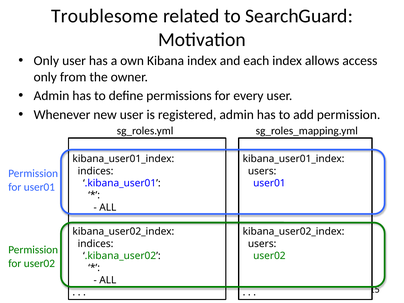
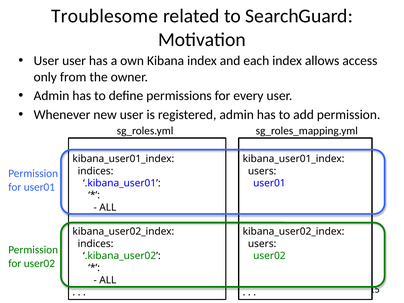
Only: Only -> User (46, 61)
